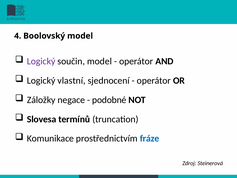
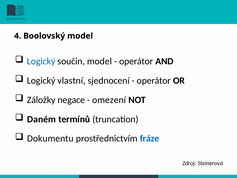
Logický colour: purple -> blue (41, 61)
podobné: podobné -> omezení (109, 100)
Slovesa: Slovesa -> Daném (42, 119)
Komunikace: Komunikace -> Dokumentu (50, 138)
